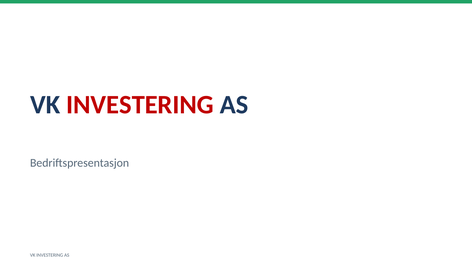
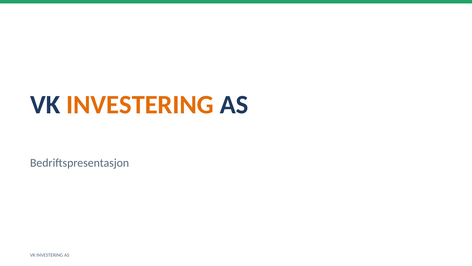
INVESTERING colour: red -> orange (140, 105)
